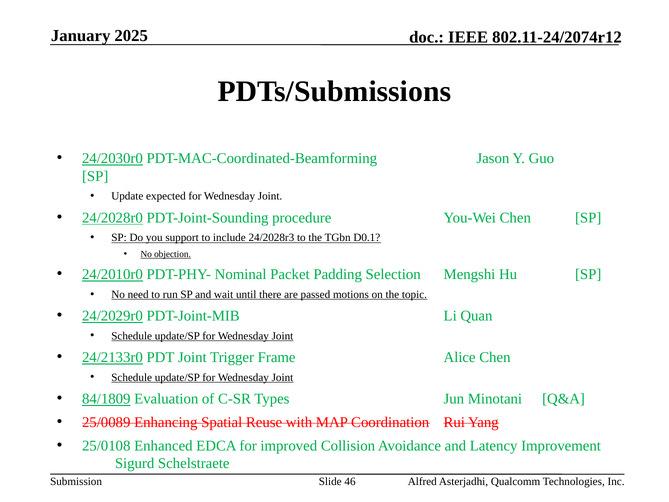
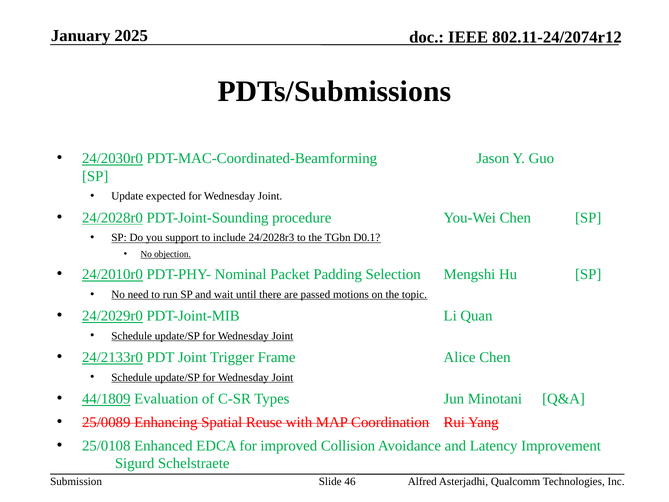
84/1809: 84/1809 -> 44/1809 (106, 399)
